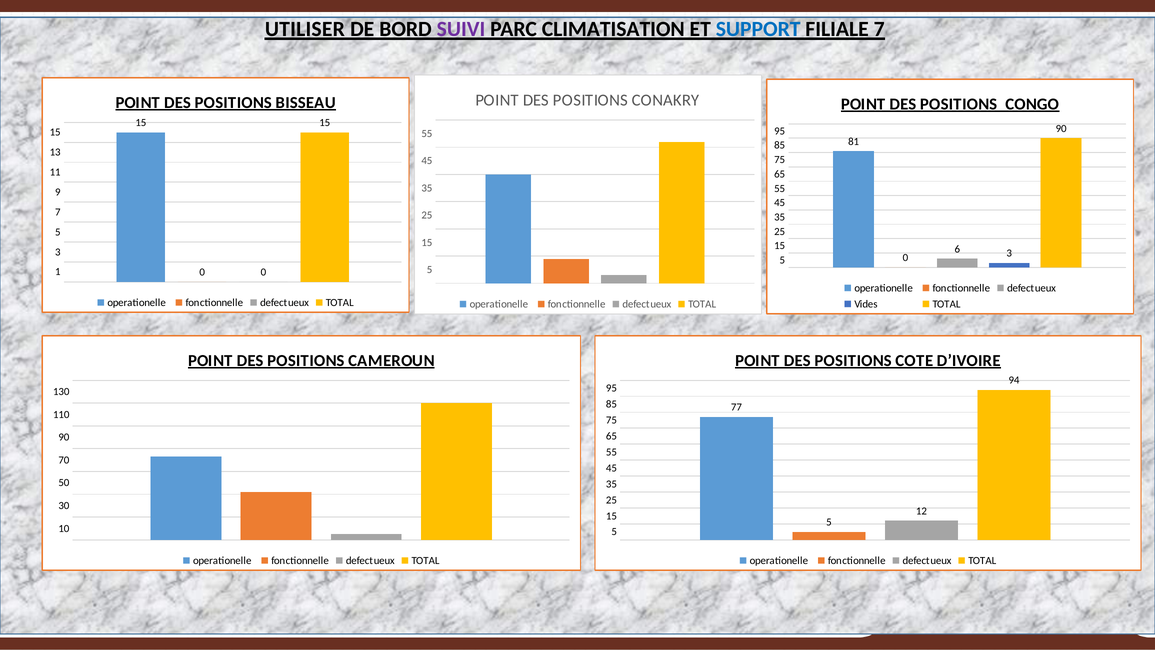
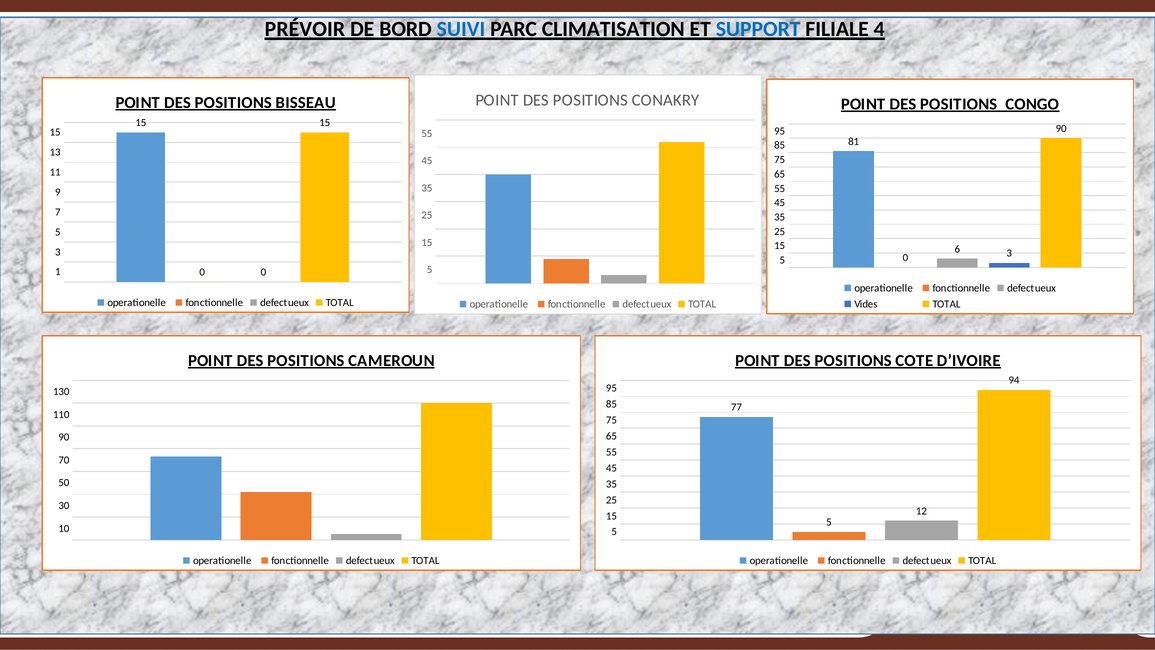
UTILISER: UTILISER -> PRÉVOIR (305, 29)
SUIVI colour: purple -> blue (461, 29)
FILIALE 7: 7 -> 4 (879, 29)
